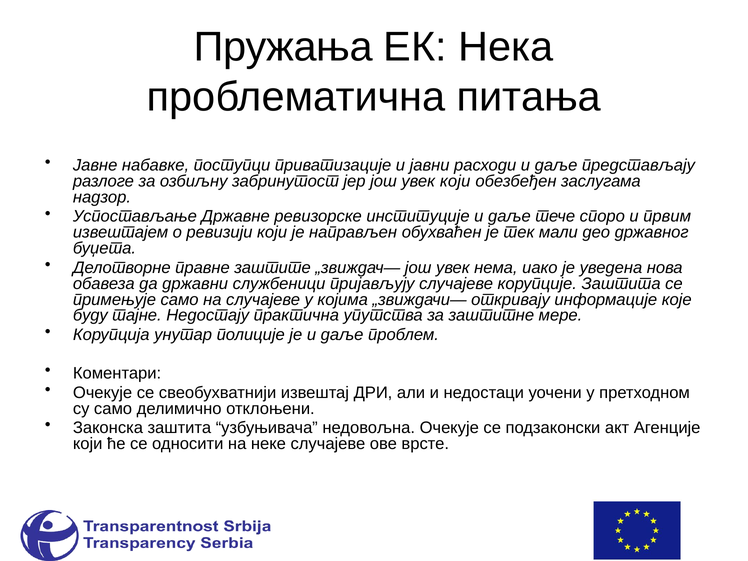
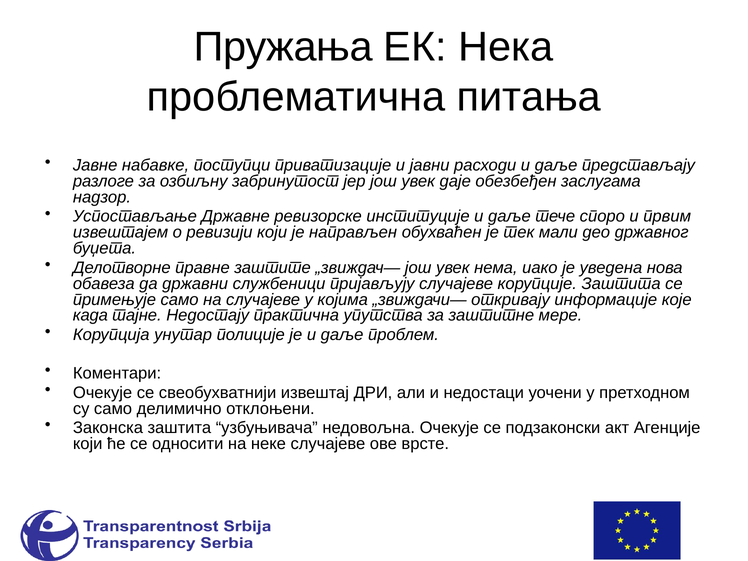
увек који: који -> даје (455, 181)
буду: буду -> када (90, 315)
